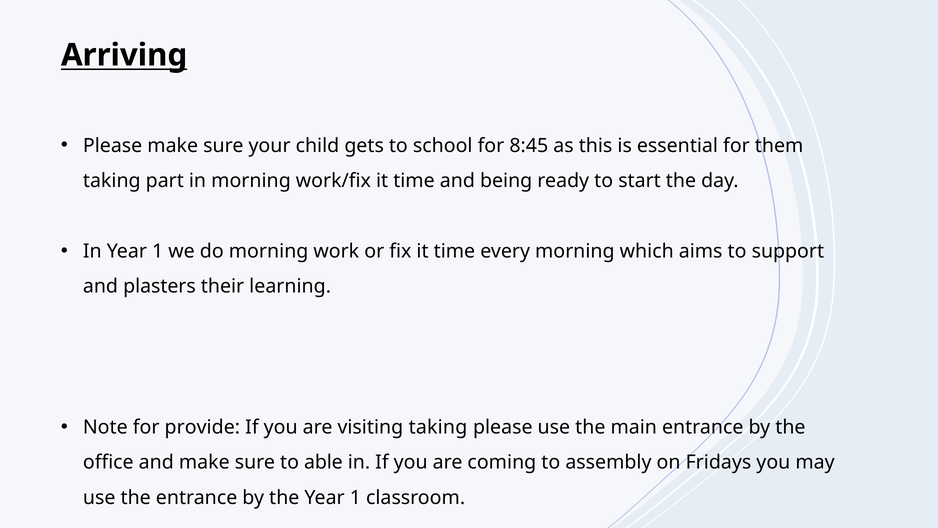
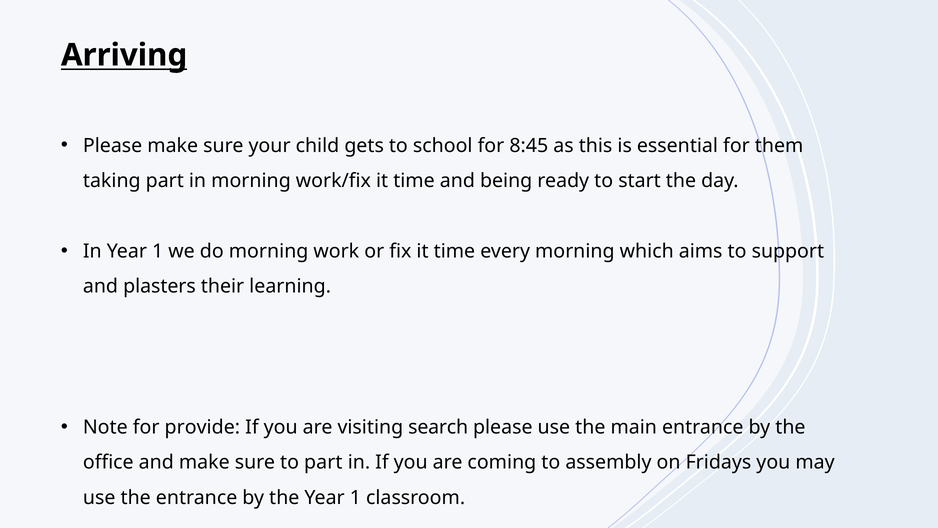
visiting taking: taking -> search (438, 427)
to able: able -> part (323, 462)
